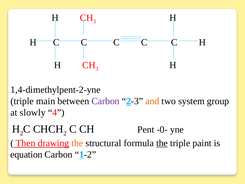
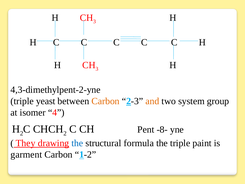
1,4-dimethylpent-2-yne: 1,4-dimethylpent-2-yne -> 4,3-dimethylpent-2-yne (56, 90)
main: main -> yeast (46, 101)
Carbon colour: purple -> orange (106, 101)
slowly: slowly -> isomer (33, 112)
-0-: -0- -> -8- (162, 129)
Then: Then -> They (26, 143)
the colour: orange -> blue (77, 143)
the underline: present -> none (162, 143)
equation: equation -> garment (26, 154)
